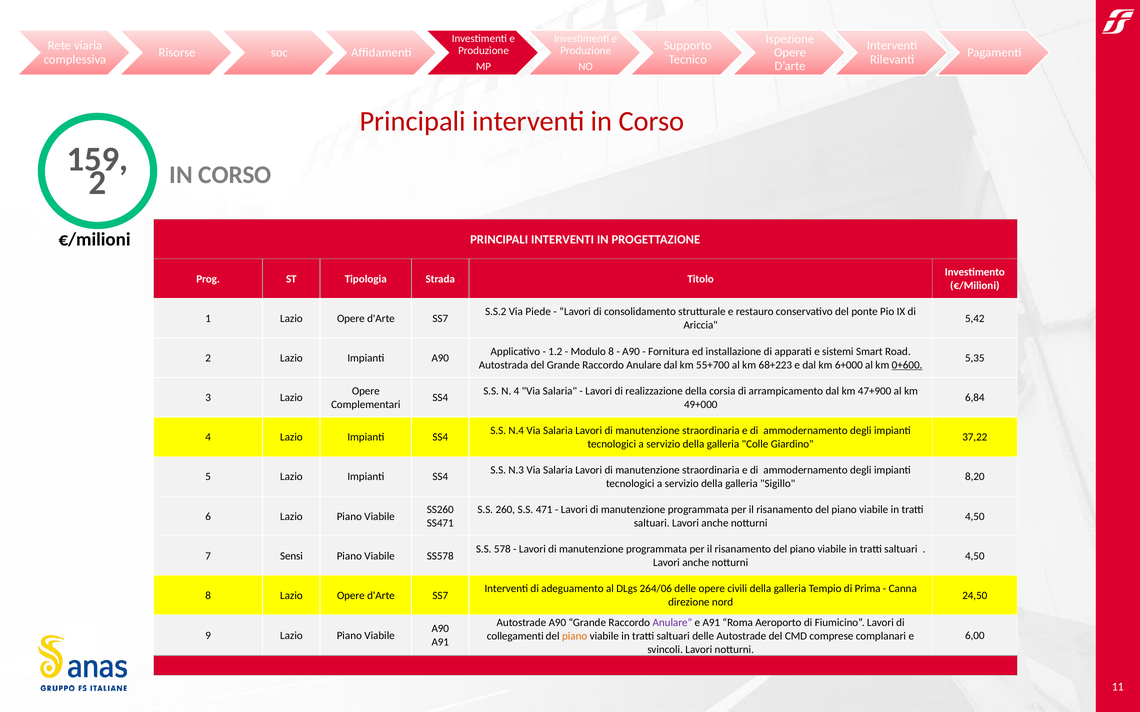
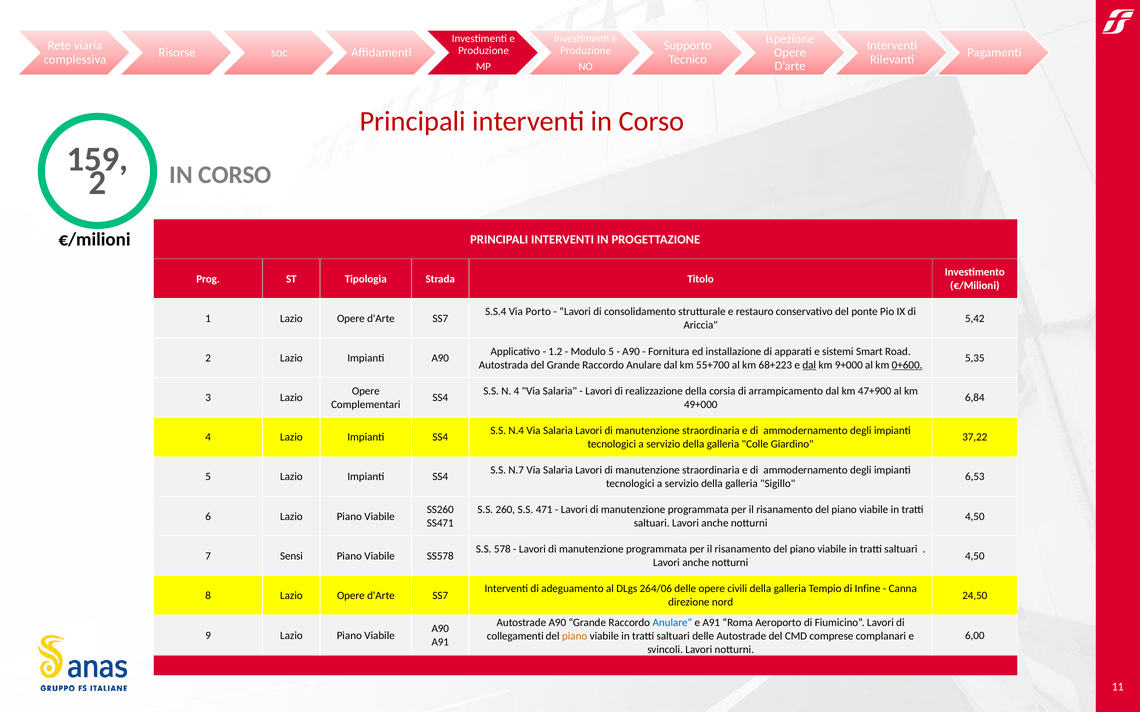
S.S.2: S.S.2 -> S.S.4 (496, 312)
Piede: Piede -> Porto (538, 312)
Modulo 8: 8 -> 5 (611, 352)
dal underline: none -> present (809, 365)
6+000: 6+000 -> 9+000 (849, 365)
N.3: N.3 -> N.7 (516, 470)
8,20: 8,20 -> 6,53 (975, 477)
Prima: Prima -> Infine (868, 589)
Anulare colour: purple -> blue (672, 623)
